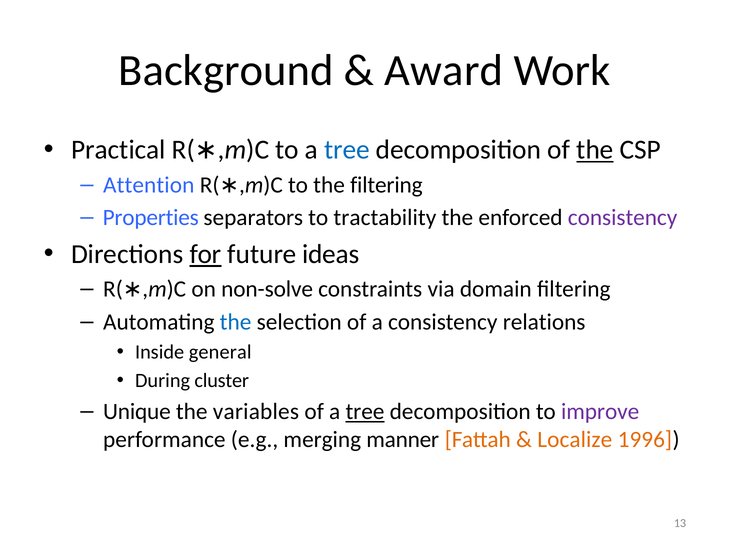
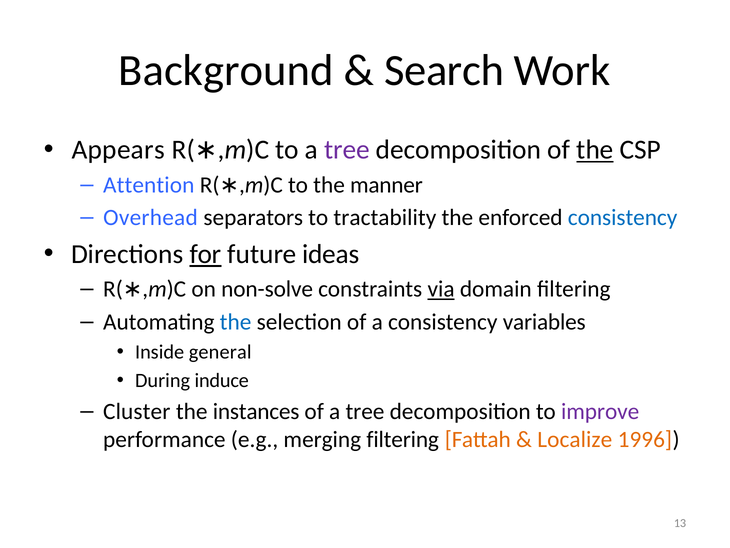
Award: Award -> Search (444, 71)
Practical: Practical -> Appears (118, 150)
tree colour: blue -> purple (347, 150)
the filtering: filtering -> manner (386, 185)
Properties: Properties -> Overhead (150, 218)
consistency colour: purple -> blue (623, 218)
via underline: none -> present (441, 289)
relations: relations -> variables (544, 322)
cluster: cluster -> induce (222, 380)
Unique: Unique -> Cluster (137, 411)
variables: variables -> instances (256, 411)
tree underline: present -> none (365, 411)
merging manner: manner -> filtering (403, 439)
